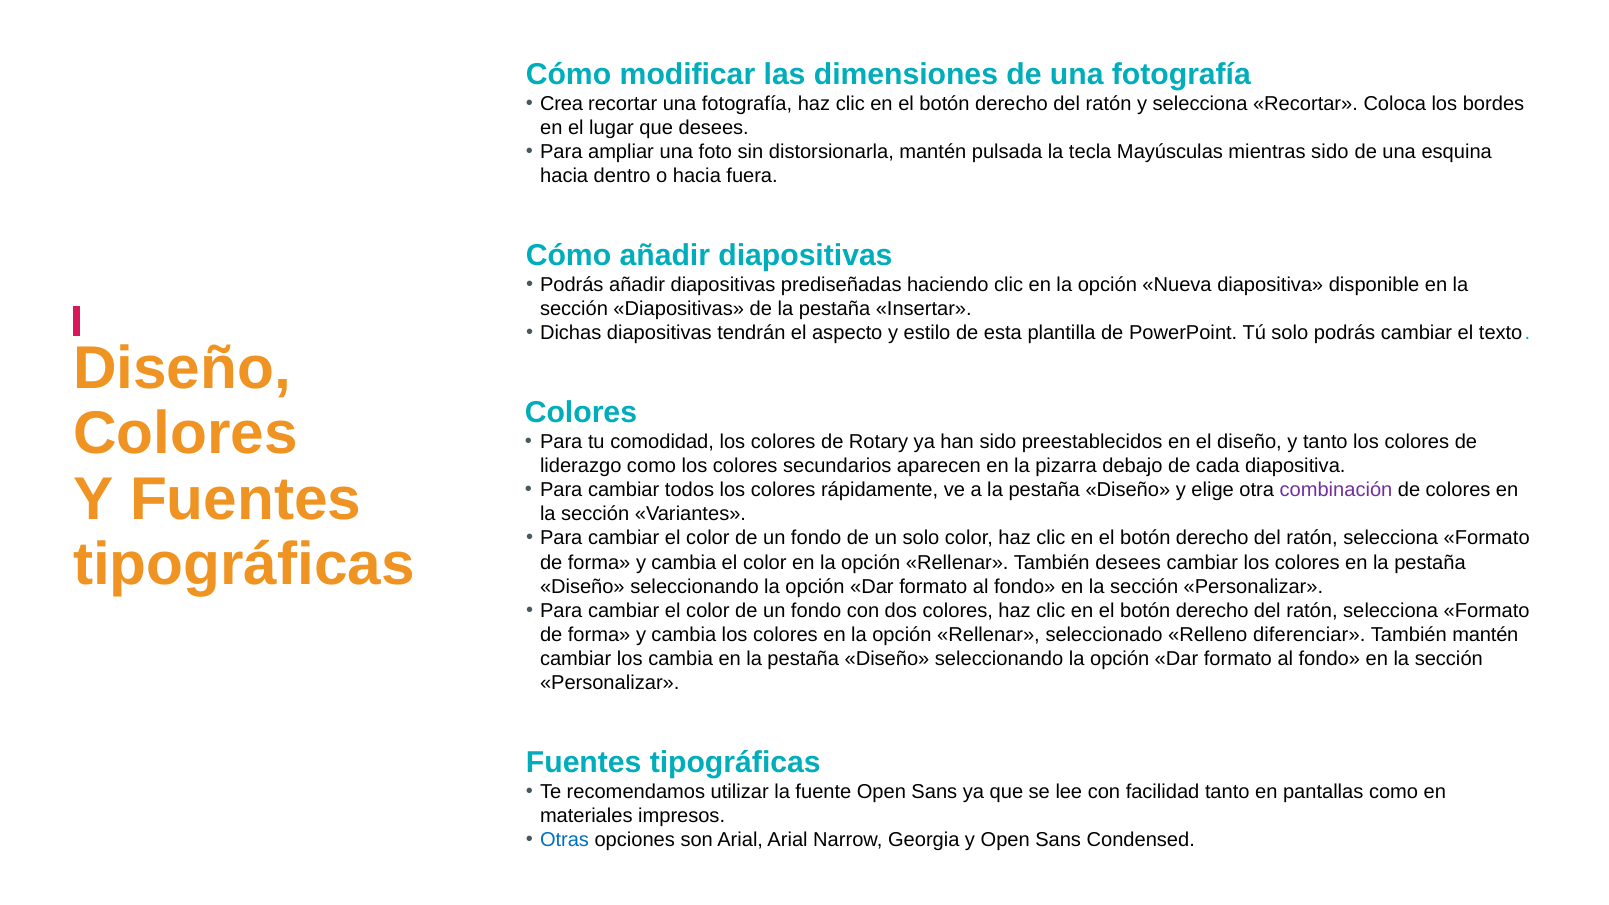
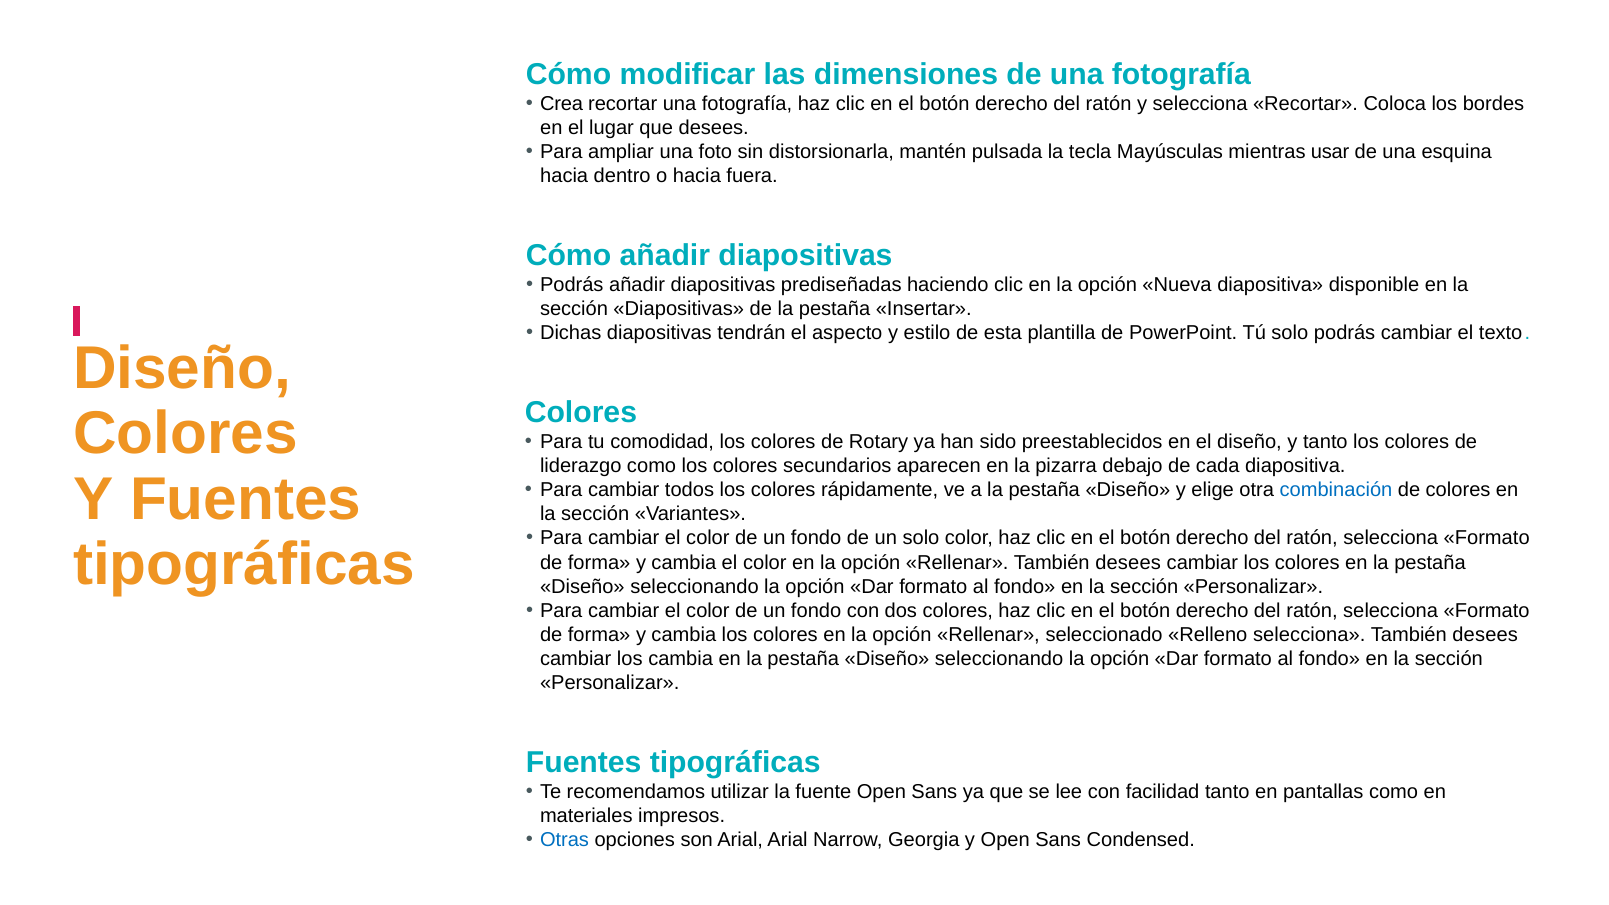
mientras sido: sido -> usar (1330, 152)
combinación colour: purple -> blue (1336, 490)
Relleno diferenciar: diferenciar -> selecciona (1309, 635)
mantén: mantén -> desees (1485, 635)
